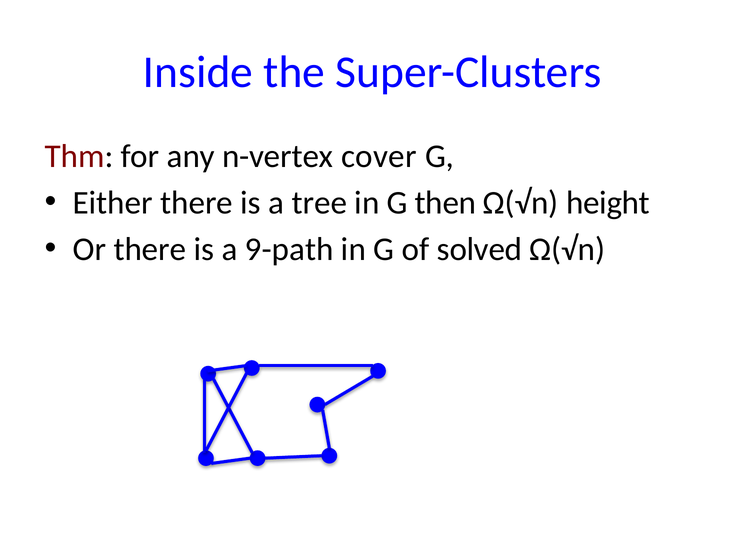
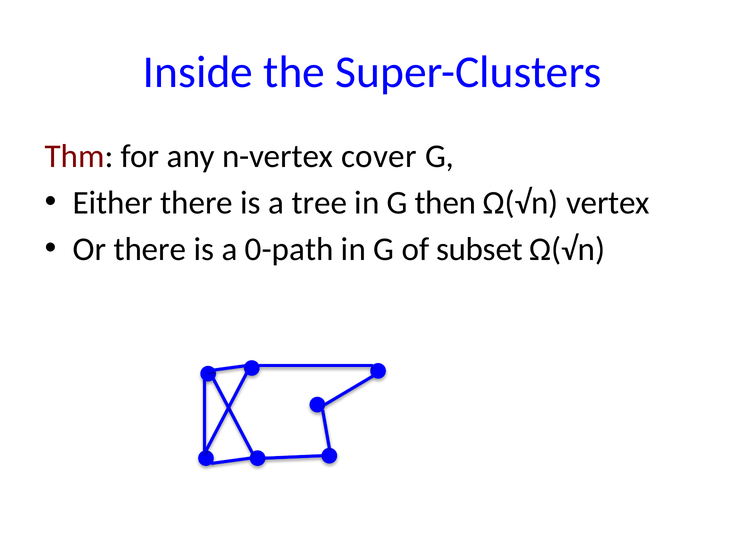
height: height -> vertex (608, 203)
9-path: 9-path -> 0-path (289, 249)
solved: solved -> subset (480, 249)
